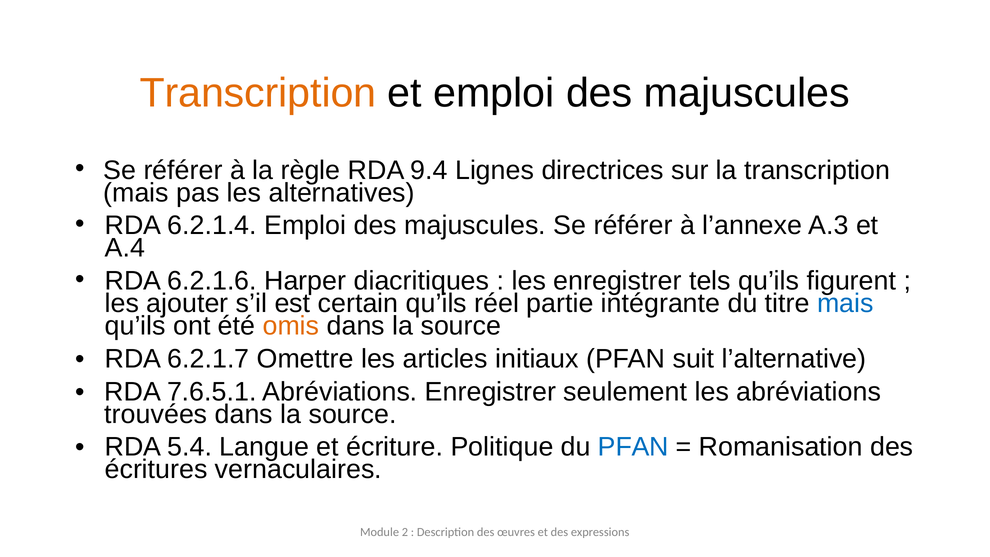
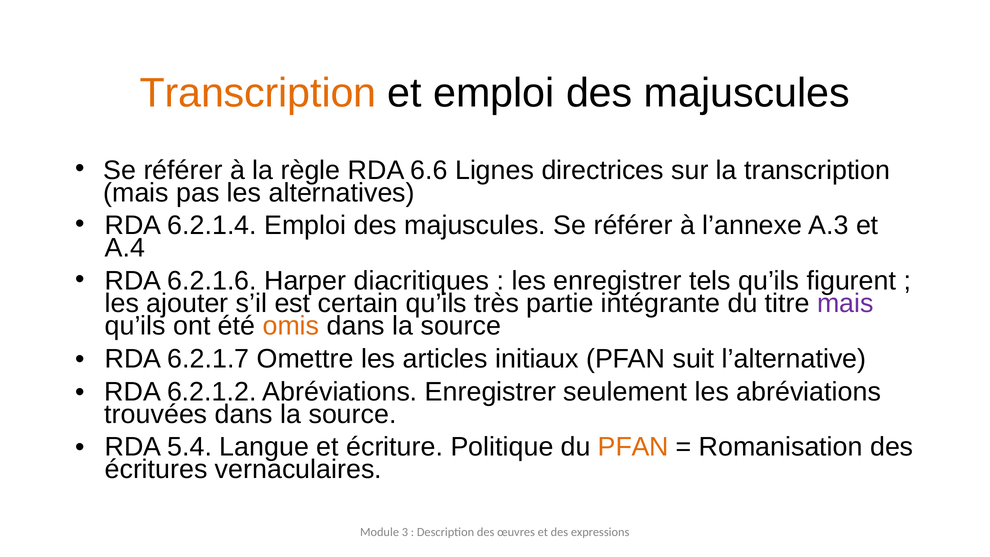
9.4: 9.4 -> 6.6 (429, 170)
réel: réel -> très (497, 303)
mais colour: blue -> purple (845, 303)
7.6.5.1: 7.6.5.1 -> 6.2.1.2 (212, 392)
PFAN colour: blue -> orange (633, 447)
2: 2 -> 3 (405, 532)
